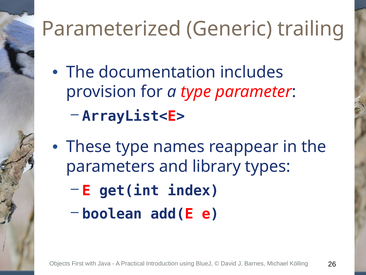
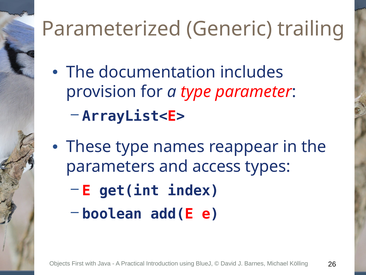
library: library -> access (217, 166)
